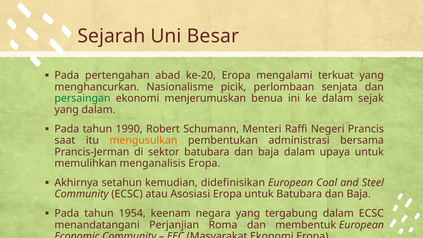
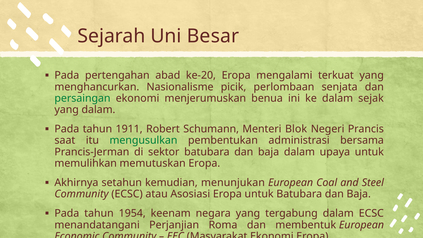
1990: 1990 -> 1911 (129, 129)
Raffi: Raffi -> Blok (296, 129)
mengusulkan colour: orange -> green (143, 141)
menganalisis: menganalisis -> memutuskan (153, 163)
didefinisikan: didefinisikan -> menunjukan (233, 183)
